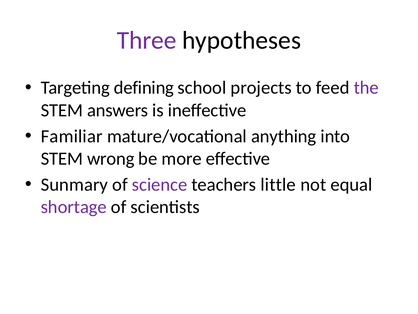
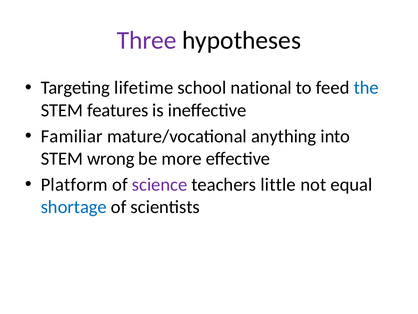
defining: defining -> lifetime (144, 88)
projects: projects -> national (261, 88)
the colour: purple -> blue (366, 88)
answers: answers -> features (118, 110)
Sunmary: Sunmary -> Platform (74, 184)
shortage colour: purple -> blue (74, 207)
